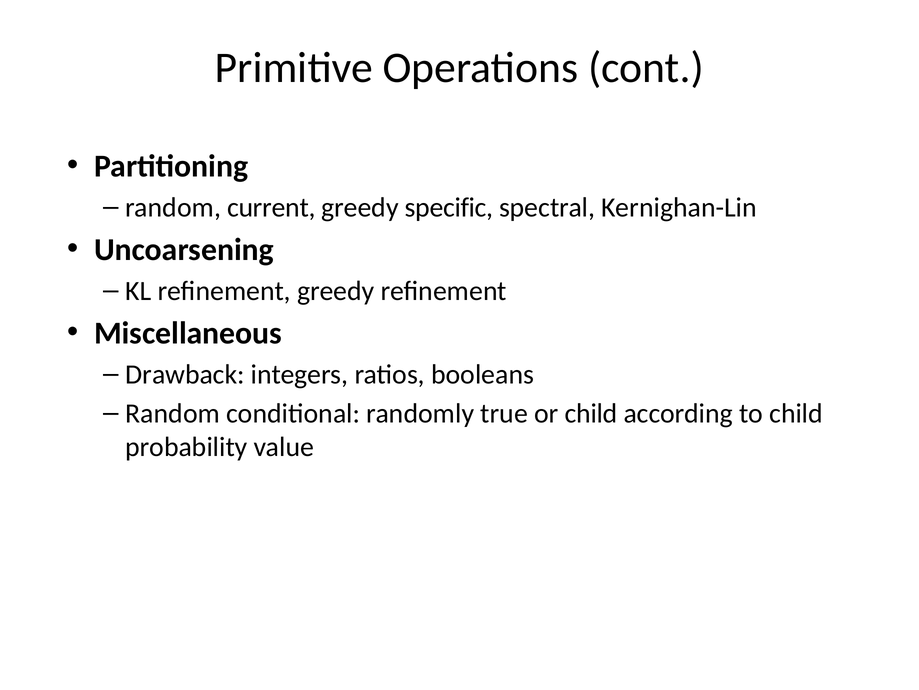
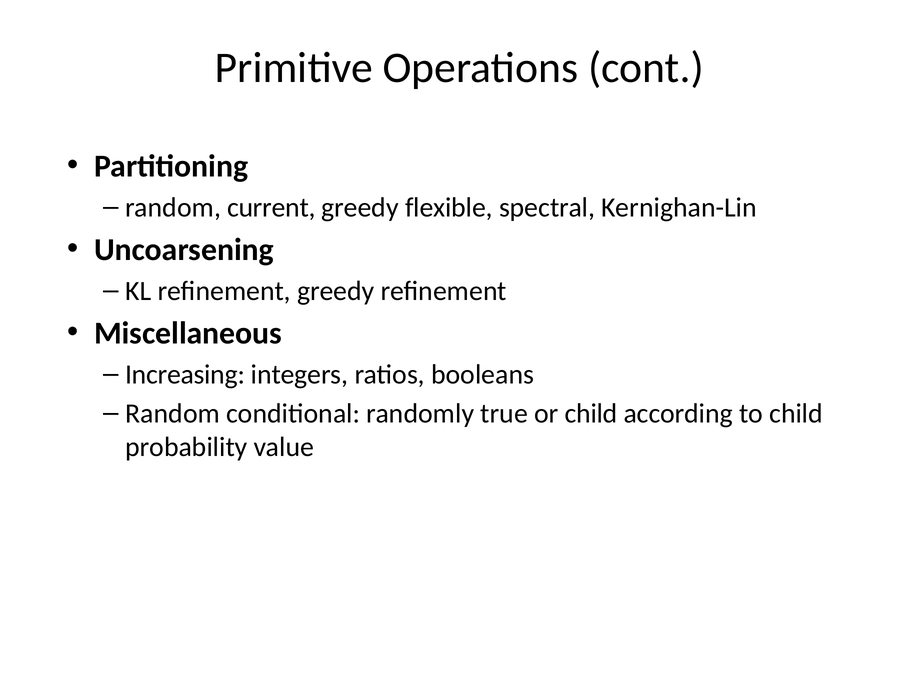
specific: specific -> flexible (449, 207)
Drawback: Drawback -> Increasing (185, 374)
